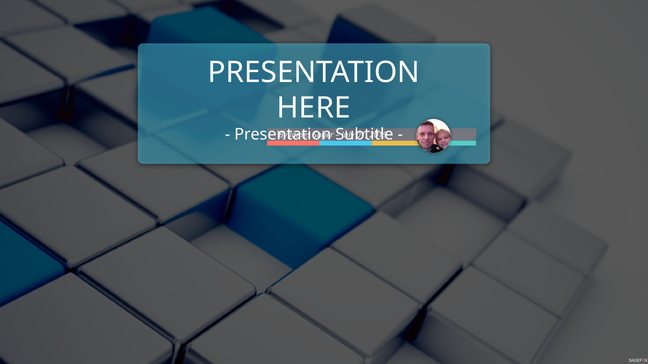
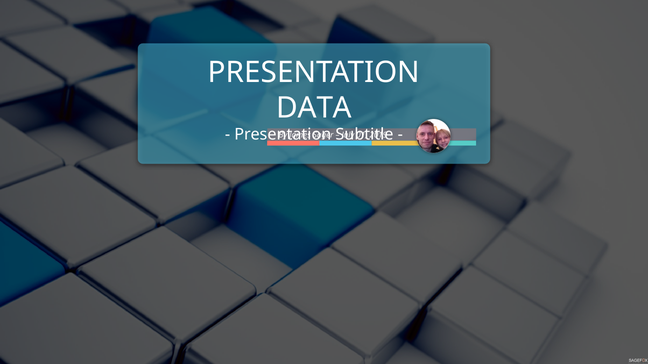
HERE: HERE -> DATA (314, 108)
